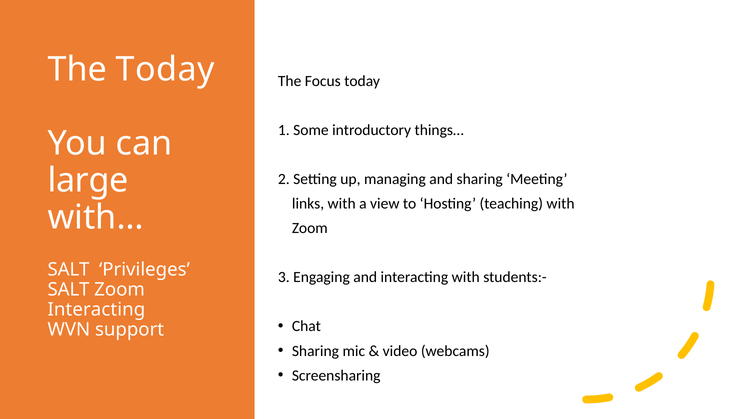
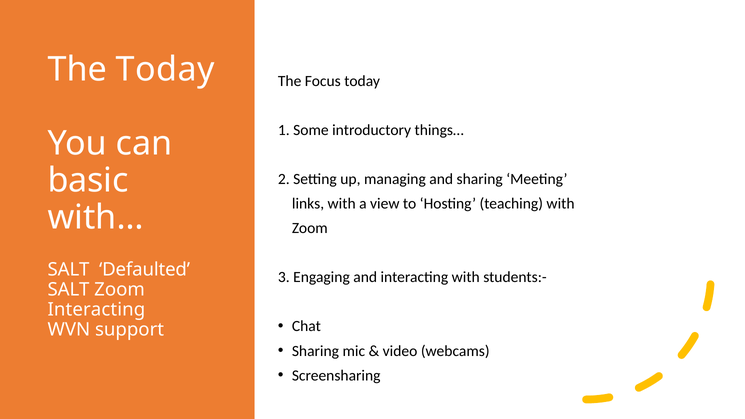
large: large -> basic (88, 180)
Privileges: Privileges -> Defaulted (145, 269)
